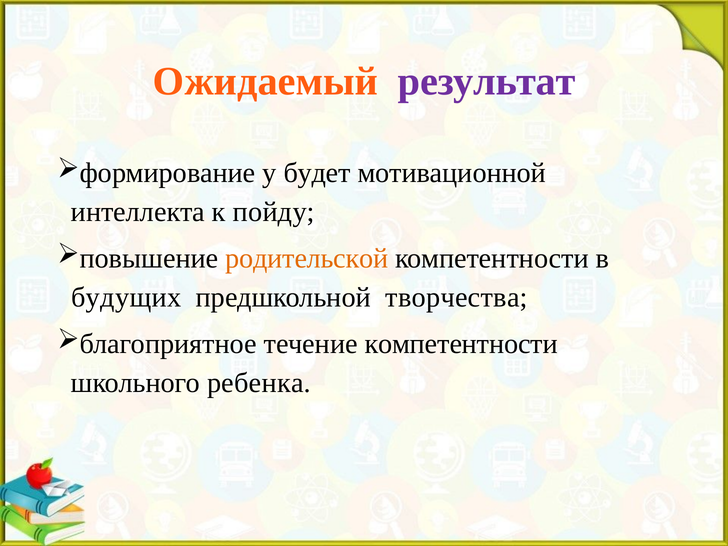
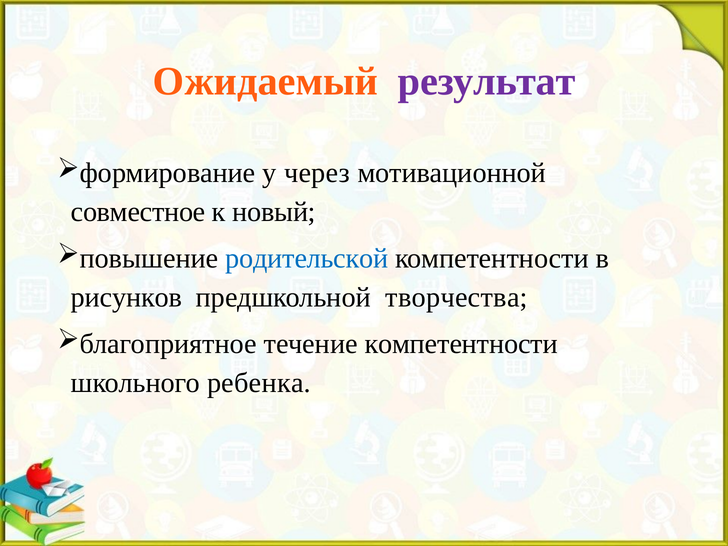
будет: будет -> через (317, 173)
интеллекта: интеллекта -> совместное (138, 212)
пойду: пойду -> новый (274, 212)
родительской colour: orange -> blue (307, 259)
будущих: будущих -> рисунков (126, 298)
